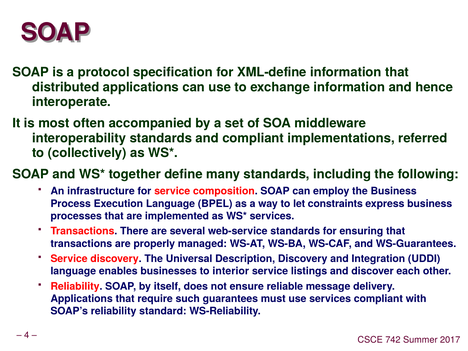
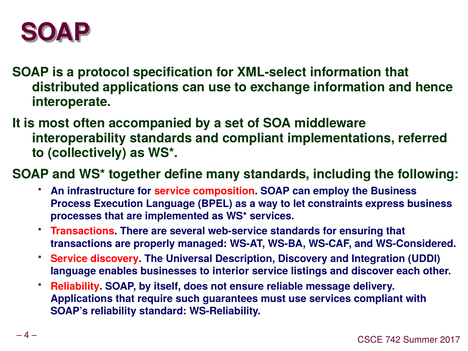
XML-define: XML-define -> XML-select (272, 72)
WS-Guarantees: WS-Guarantees -> WS-Considered (416, 244)
